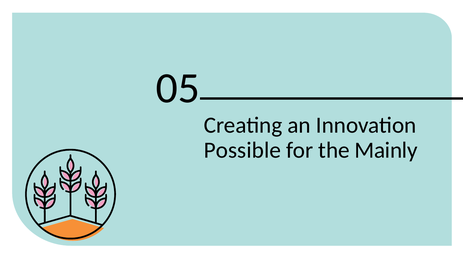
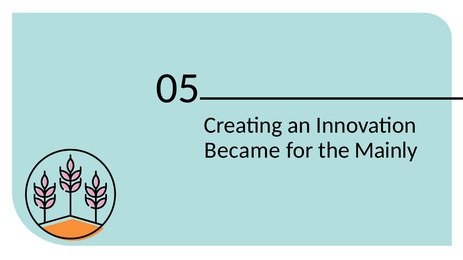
Possible: Possible -> Became (242, 150)
